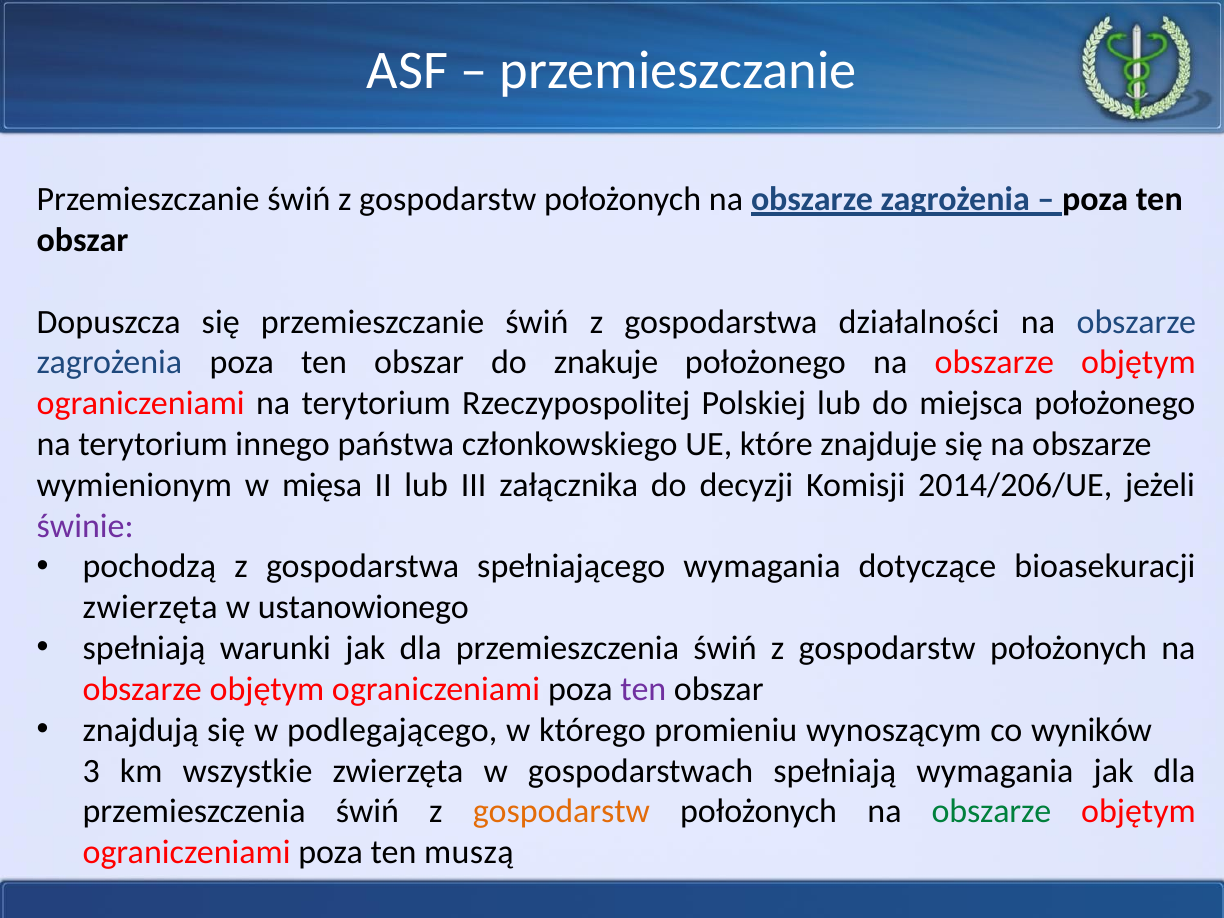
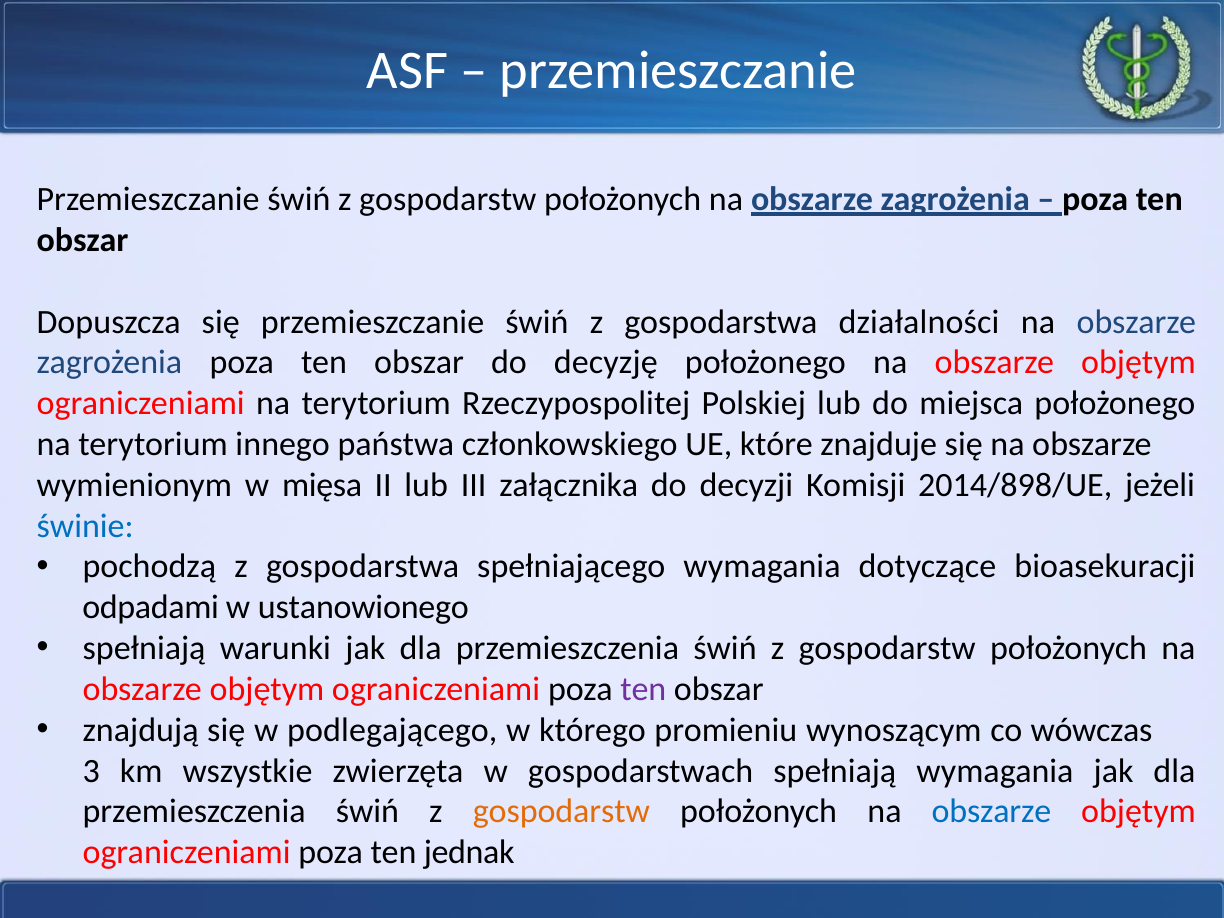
znakuje: znakuje -> decyzję (606, 363)
2014/206/UE: 2014/206/UE -> 2014/898/UE (1015, 485)
świnie colour: purple -> blue (85, 526)
zwierzęta: zwierzęta -> odpadami (151, 608)
wyników: wyników -> wówczas (1091, 730)
obszarze colour: green -> blue (991, 812)
muszą: muszą -> jednak (469, 852)
